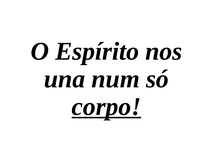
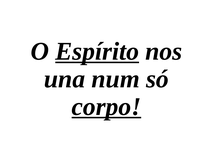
Espírito underline: none -> present (97, 51)
